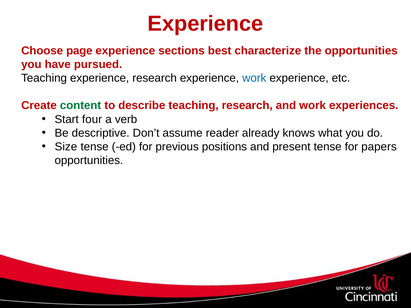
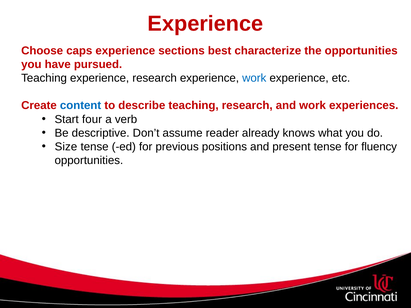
page: page -> caps (79, 51)
content colour: green -> blue (81, 106)
papers: papers -> fluency (379, 147)
